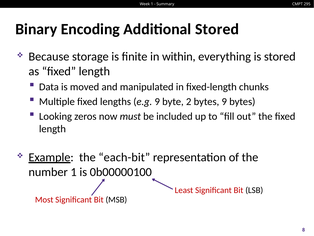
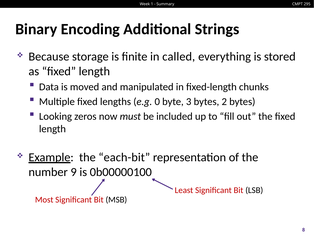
Additional Stored: Stored -> Strings (217, 29)
within: within -> called (179, 57)
e.g 9: 9 -> 0 (157, 101)
2: 2 -> 3 (189, 101)
bytes 9: 9 -> 2 (224, 101)
number 1: 1 -> 9 (74, 172)
